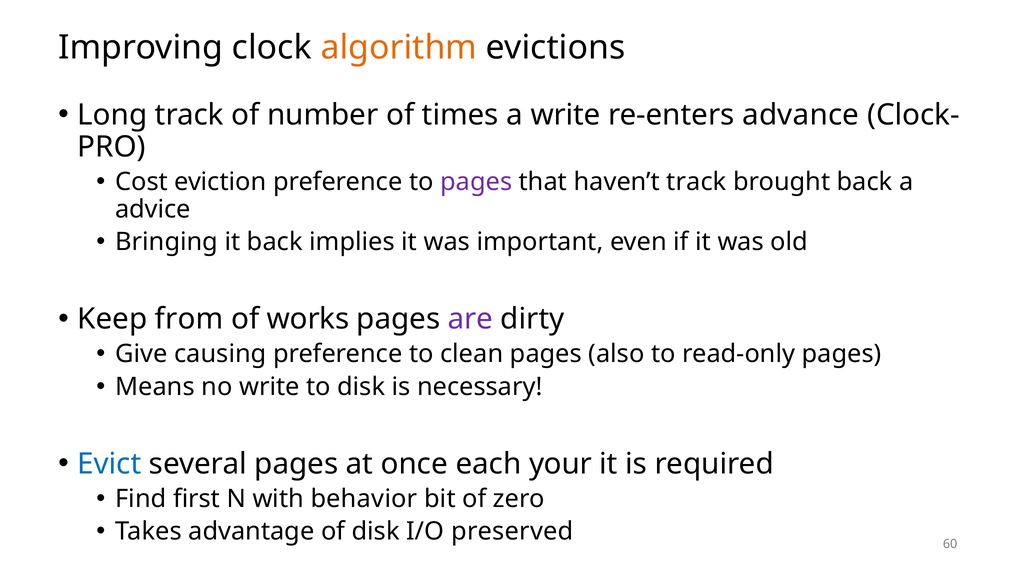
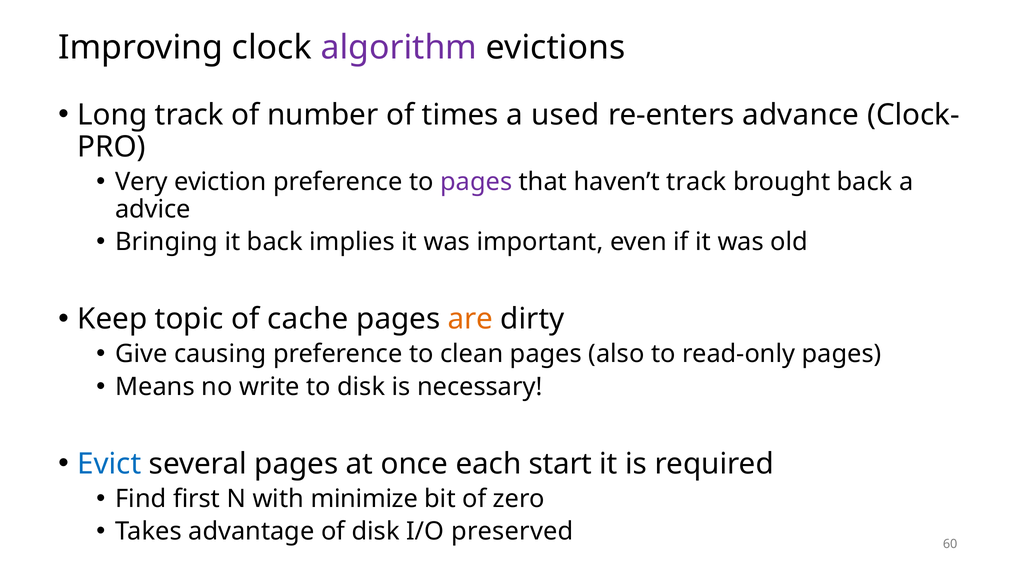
algorithm colour: orange -> purple (399, 47)
a write: write -> used (565, 115)
Cost: Cost -> Very (142, 182)
from: from -> topic (189, 319)
works: works -> cache (308, 319)
are colour: purple -> orange (470, 319)
your: your -> start (561, 464)
behavior: behavior -> minimize (364, 499)
